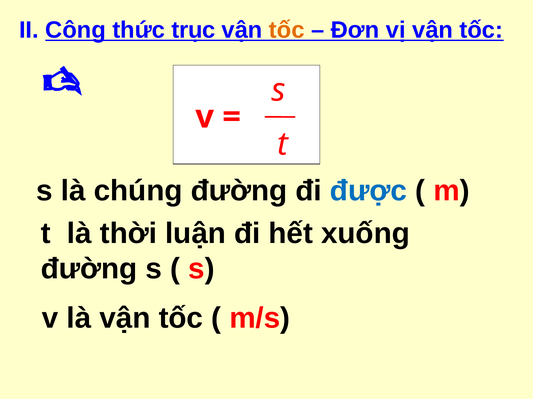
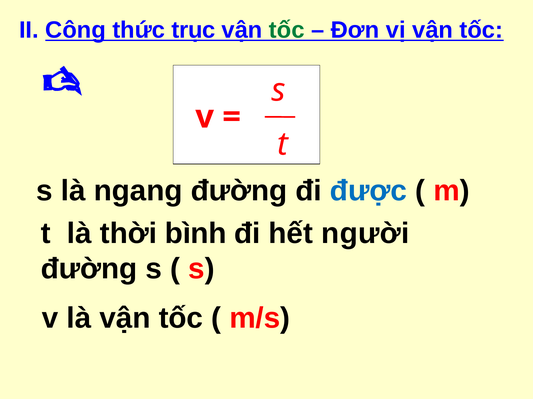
tốc colour: orange -> green (287, 30)
chúng: chúng -> ngang (138, 191)
luận: luận -> bình (196, 234)
xuống: xuống -> người (365, 234)
